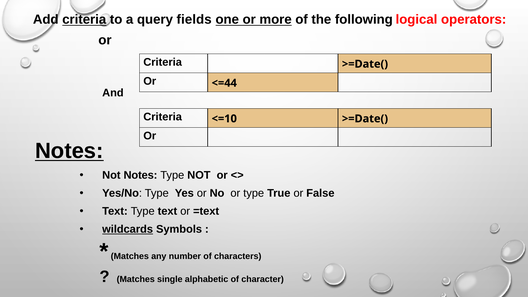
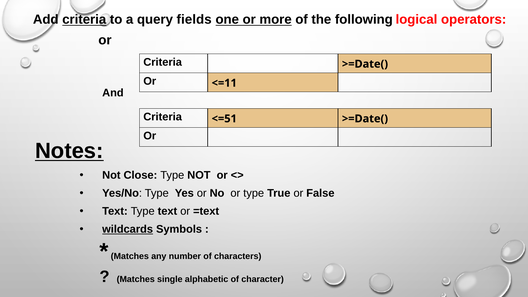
<=44: <=44 -> <=11 (224, 83)
<=10: <=10 -> <=51 (224, 119)
Not Notes: Notes -> Close (140, 175)
